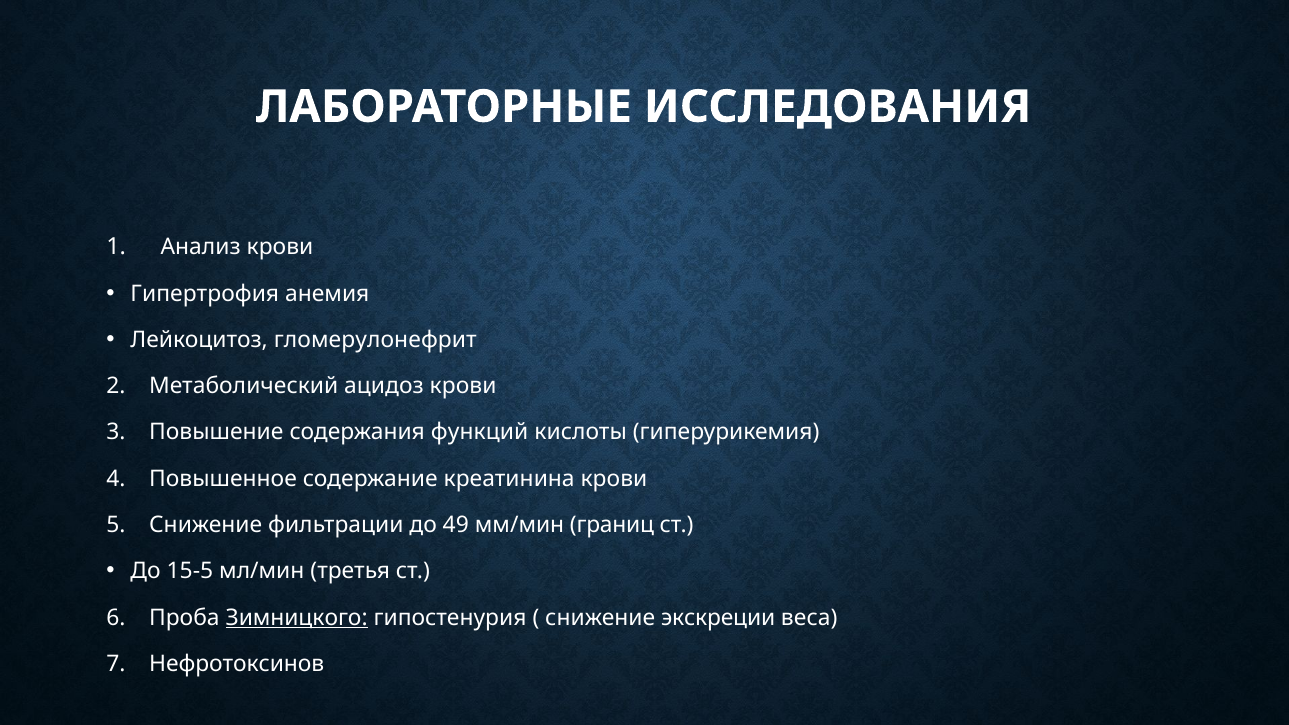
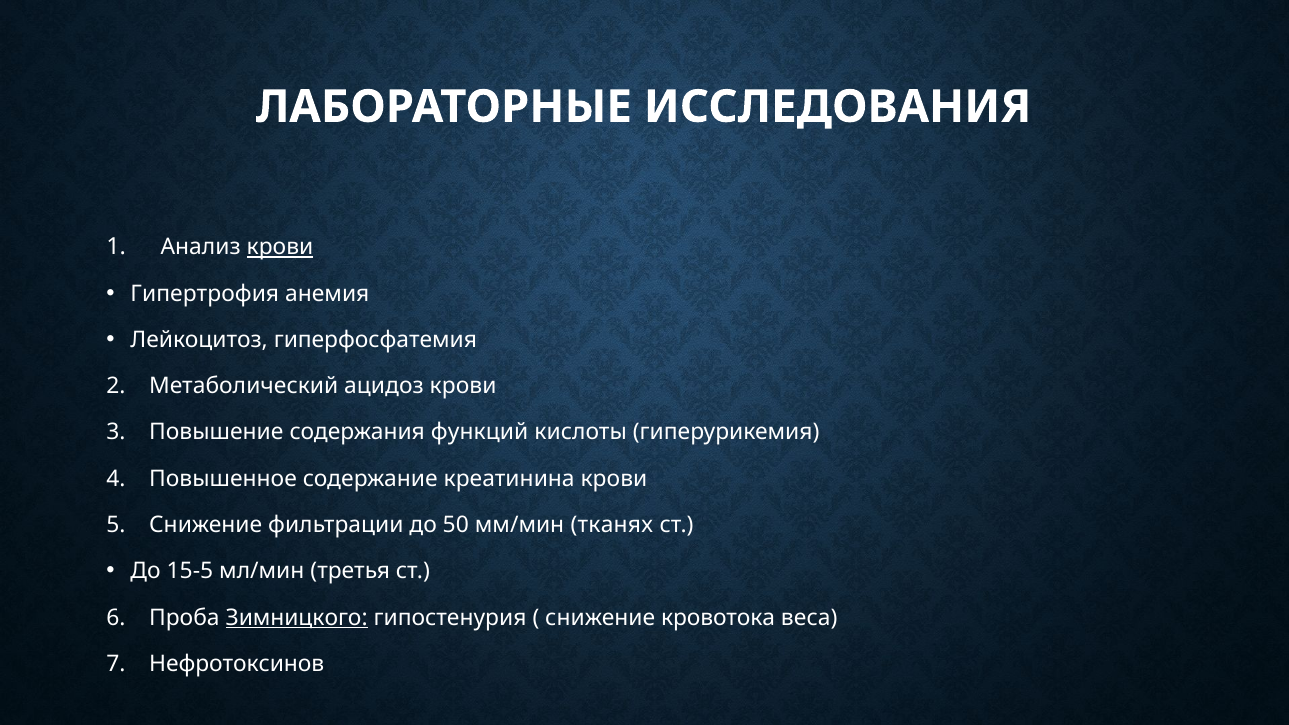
крови underline: none -> present (280, 247)
гломерулонефрит: гломерулонефрит -> гиперфосфатемия (375, 340)
49: 49 -> 50 (456, 525)
границ: границ -> тканях (612, 525)
экскреции: экскреции -> кровотока (718, 618)
